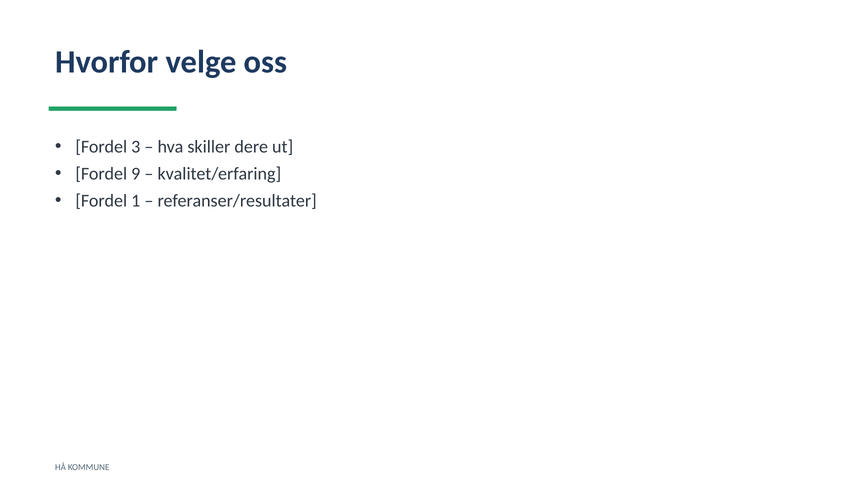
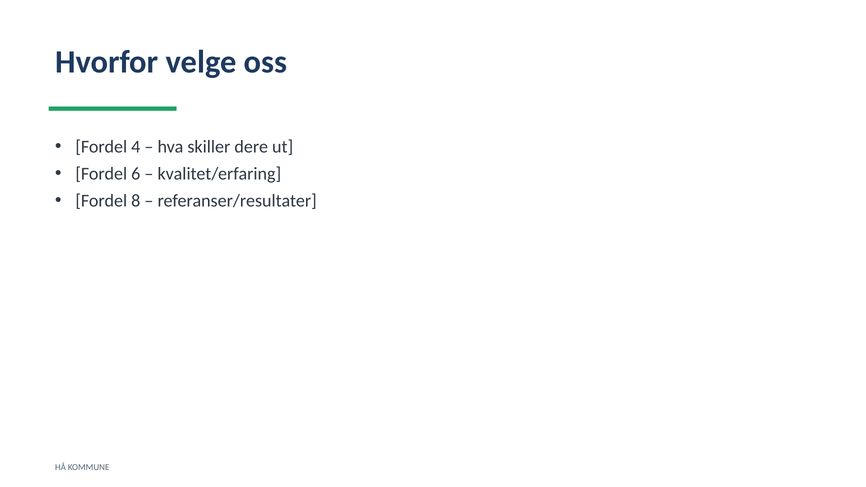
3: 3 -> 4 (136, 147)
9: 9 -> 6 (136, 174)
1: 1 -> 8 (136, 201)
